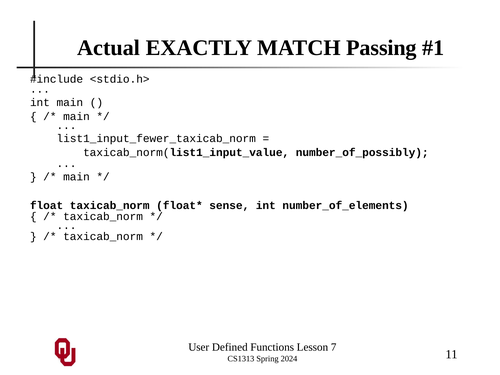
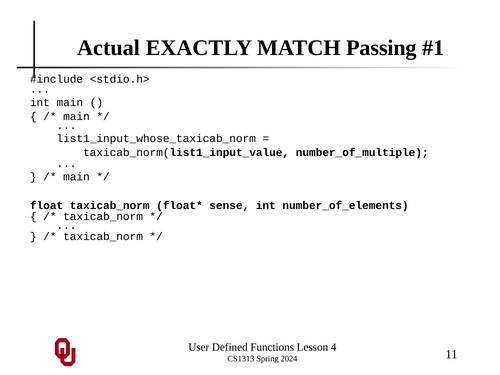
list1_input_fewer_taxicab_norm: list1_input_fewer_taxicab_norm -> list1_input_whose_taxicab_norm (156, 138)
number_of_possibly: number_of_possibly -> number_of_multiple (362, 153)
7: 7 -> 4 (334, 347)
